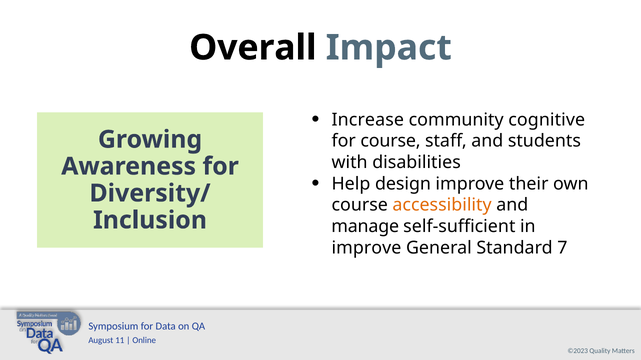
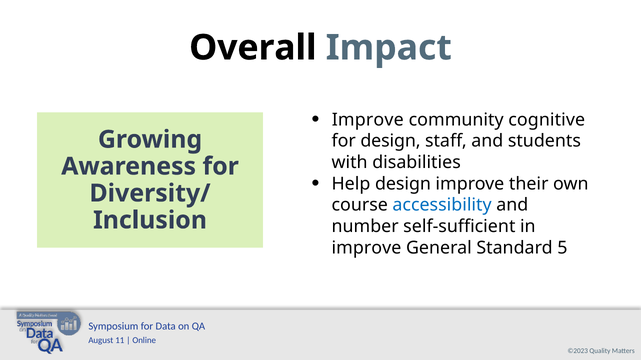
Increase: Increase -> Improve (368, 120)
for course: course -> design (390, 141)
accessibility colour: orange -> blue (442, 205)
manage: manage -> number (365, 227)
7: 7 -> 5 (562, 248)
